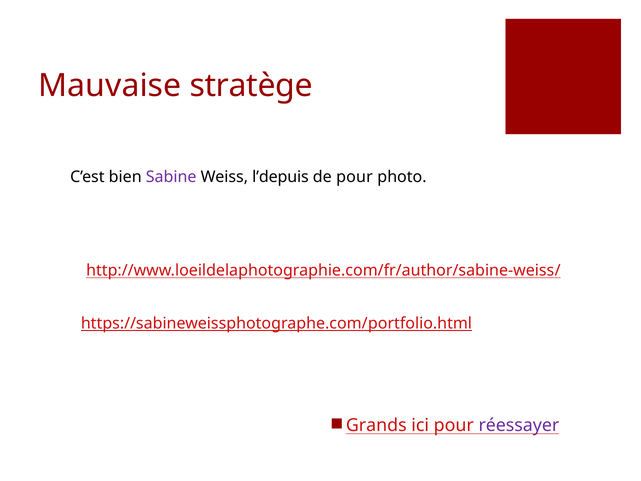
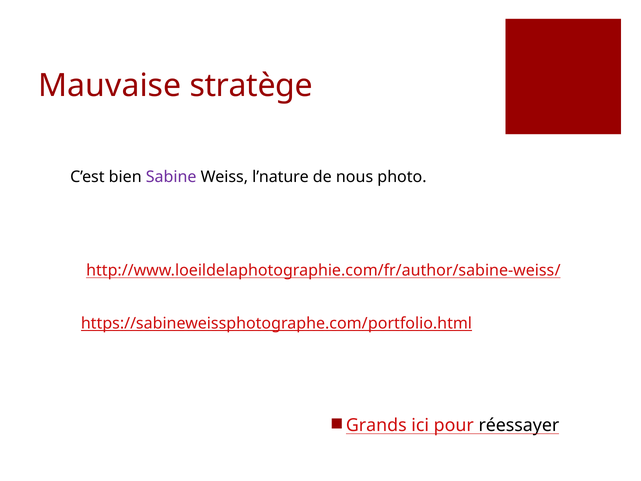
l’depuis: l’depuis -> l’nature (280, 177)
de pour: pour -> nous (355, 177)
réessayer colour: purple -> black (519, 425)
